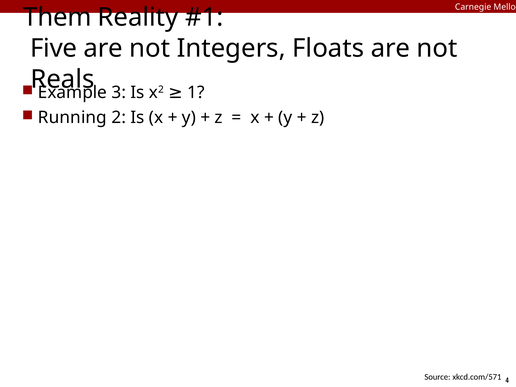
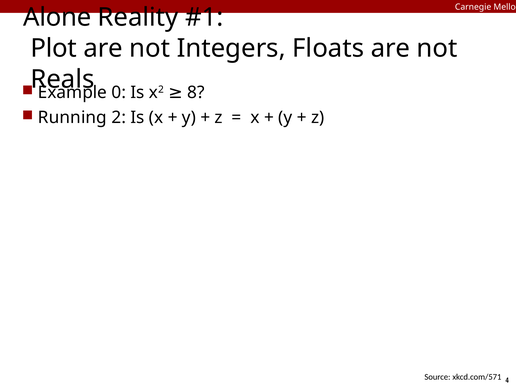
Them: Them -> Alone (57, 17)
Five: Five -> Plot (54, 48)
3: 3 -> 0 (119, 93)
1: 1 -> 8 (196, 93)
